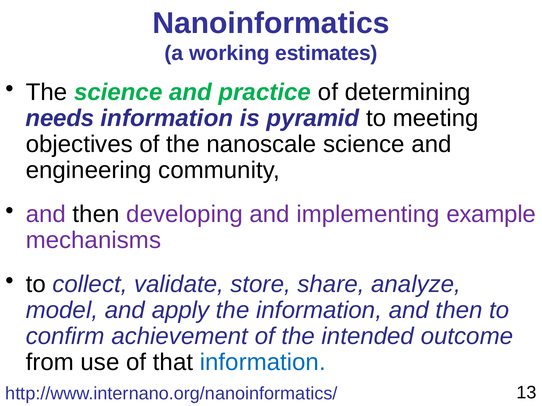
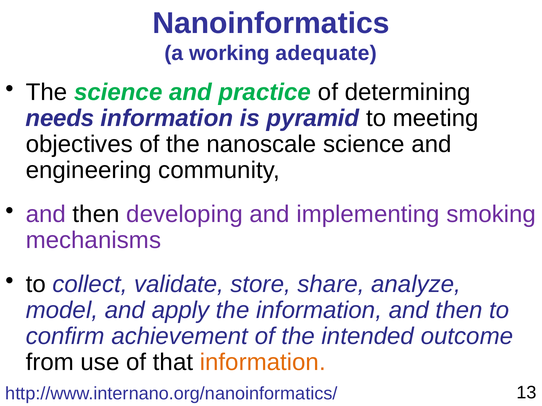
estimates: estimates -> adequate (326, 53)
example: example -> smoking (491, 215)
information colour: blue -> orange (263, 363)
